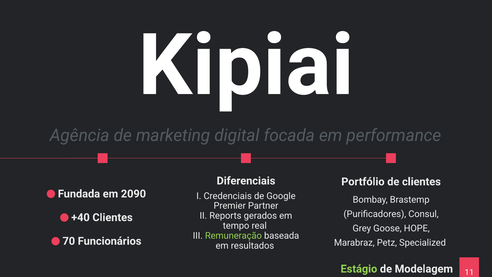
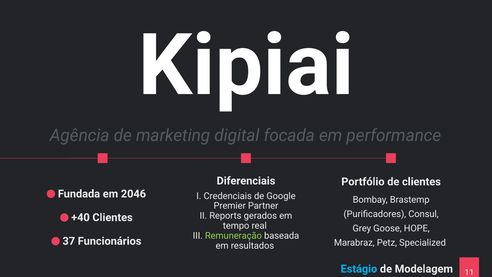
2090: 2090 -> 2046 (133, 194)
70: 70 -> 37 (69, 241)
Estágio colour: light green -> light blue (359, 269)
